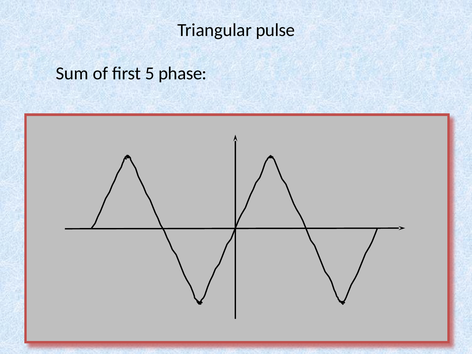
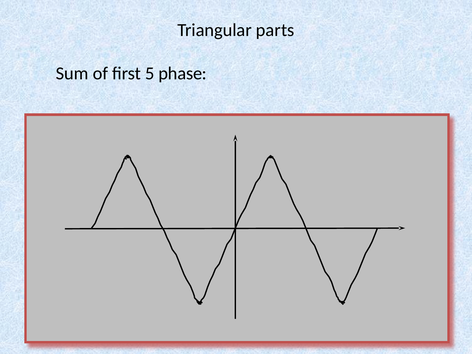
pulse: pulse -> parts (275, 30)
